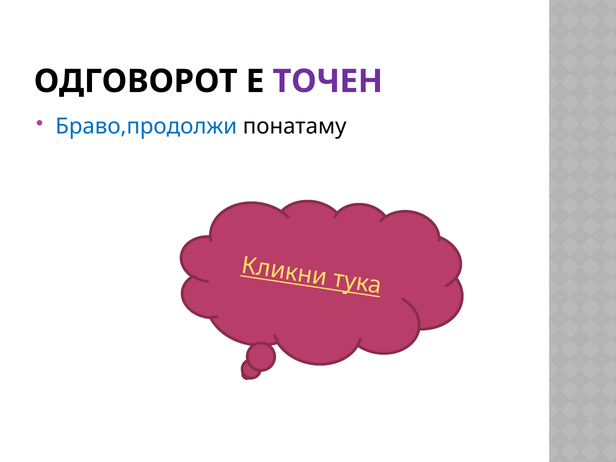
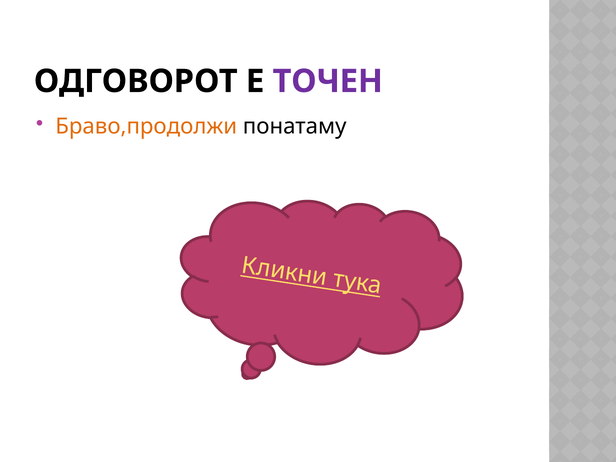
Браво,продолжи colour: blue -> orange (146, 126)
